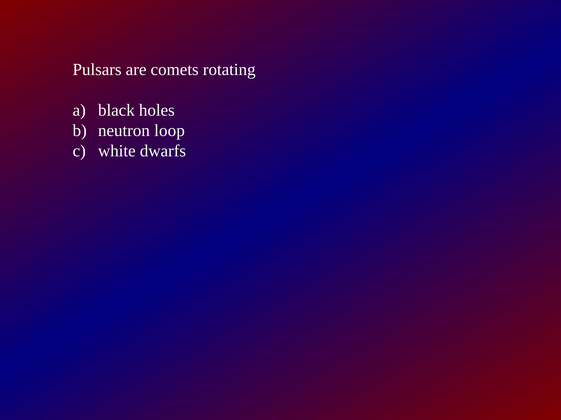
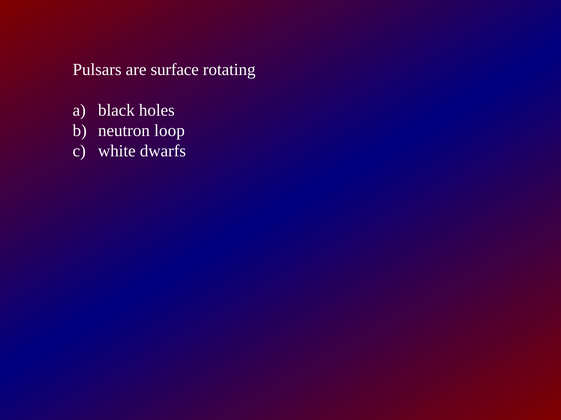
comets: comets -> surface (175, 70)
